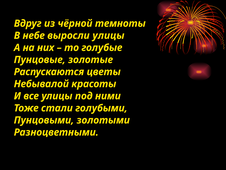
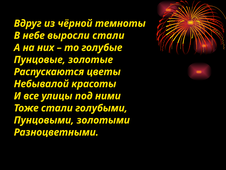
выросли улицы: улицы -> стали (108, 35)
